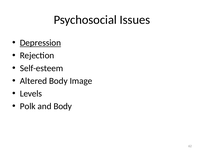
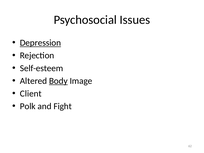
Body underline: none -> present (58, 81)
Levels: Levels -> Client (31, 94)
and Body: Body -> Fight (63, 106)
